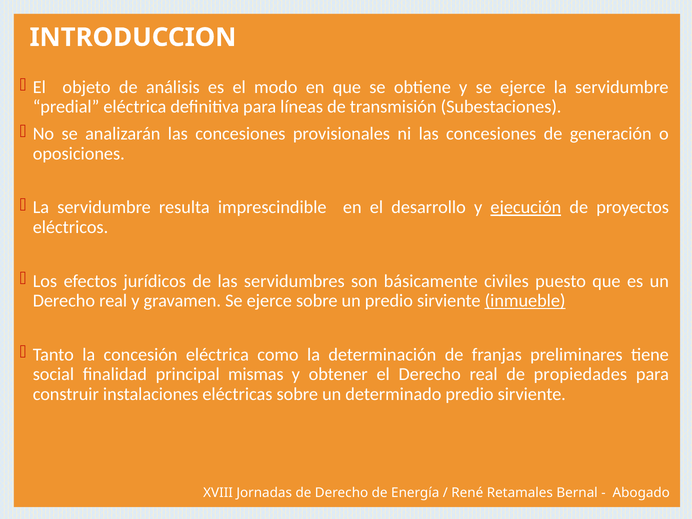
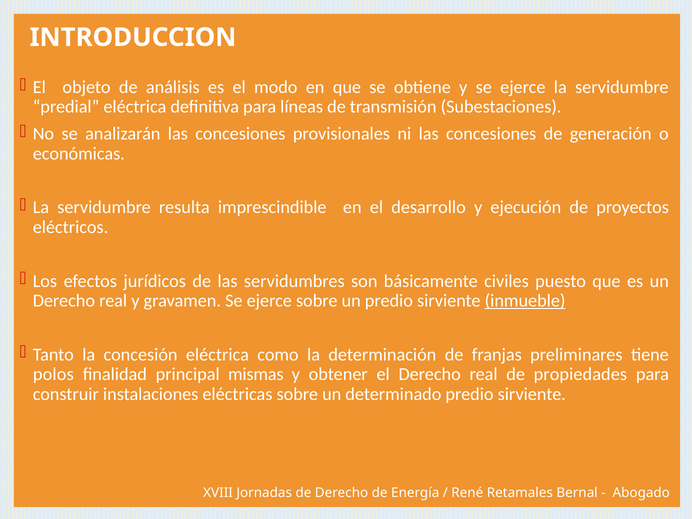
oposiciones: oposiciones -> económicas (79, 154)
ejecución underline: present -> none (526, 207)
social: social -> polos (53, 374)
